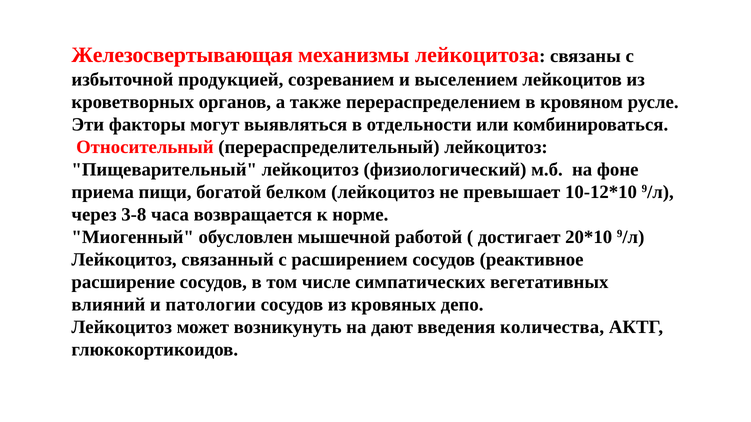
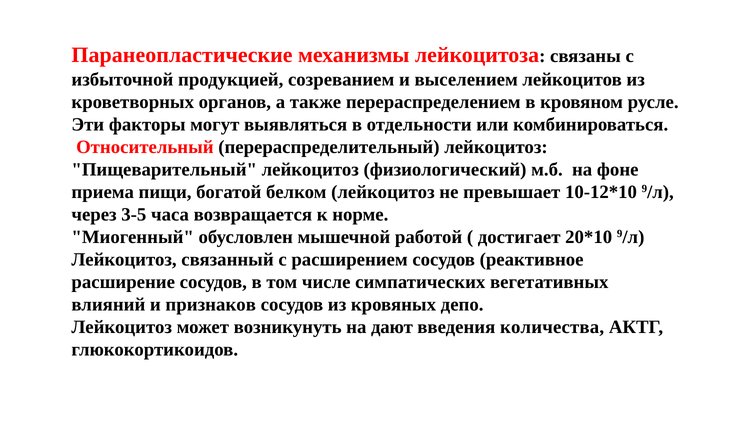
Железосвертывающая: Железосвертывающая -> Паранеопластические (182, 55)
3-8: 3-8 -> 3-5 (134, 215)
патологии: патологии -> признаков (211, 305)
